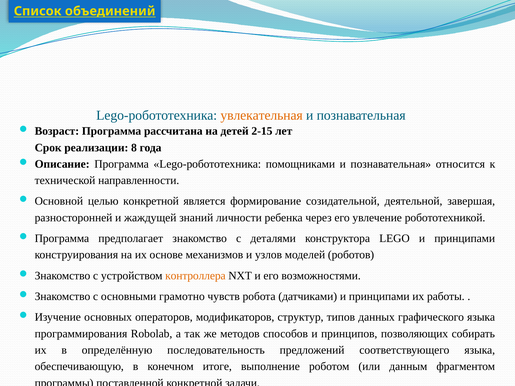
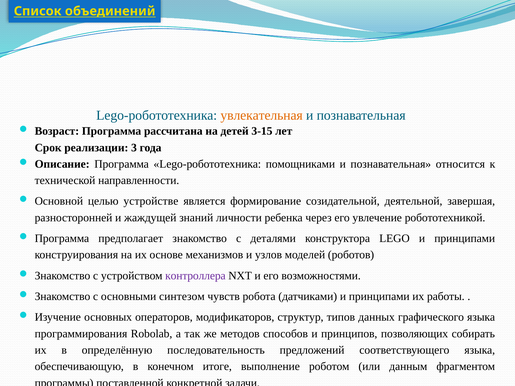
2-15: 2-15 -> 3-15 (262, 131)
8: 8 -> 3 (134, 148)
целью конкретной: конкретной -> устройстве (151, 201)
контроллера colour: orange -> purple (195, 276)
грамотно: грамотно -> синтезом (182, 297)
